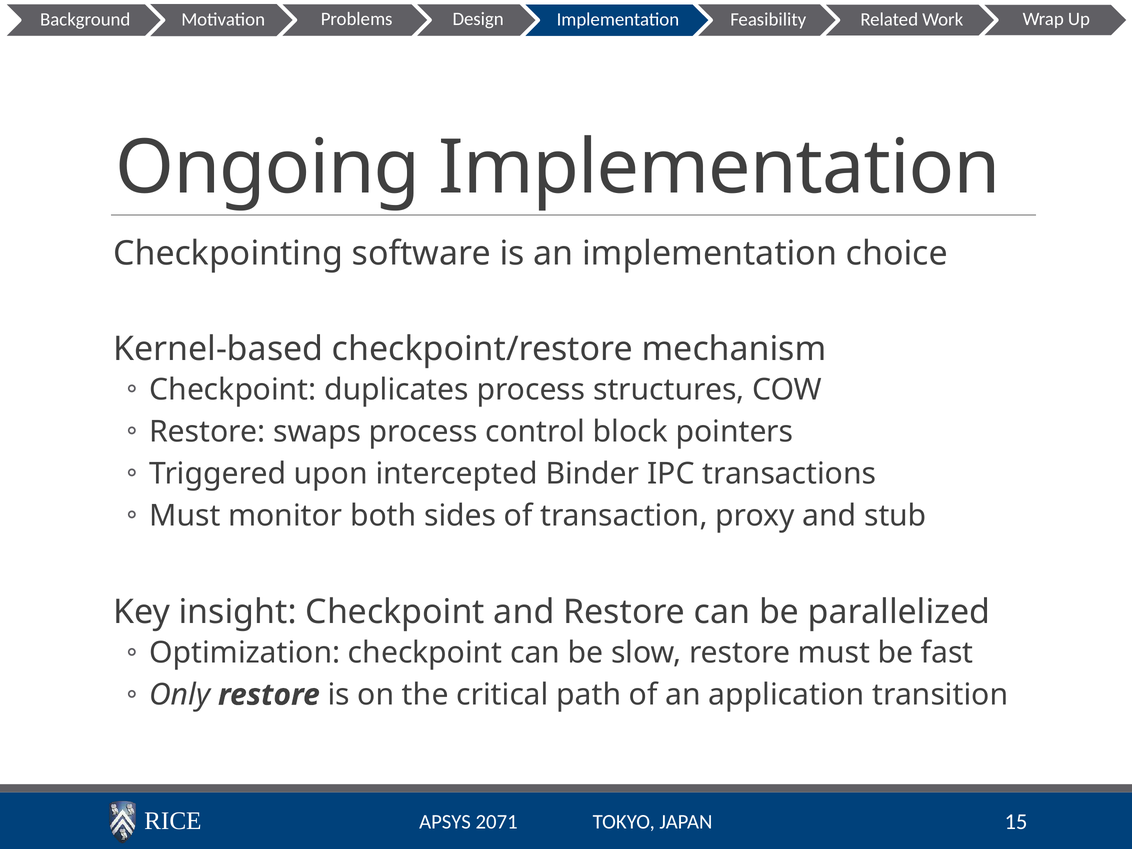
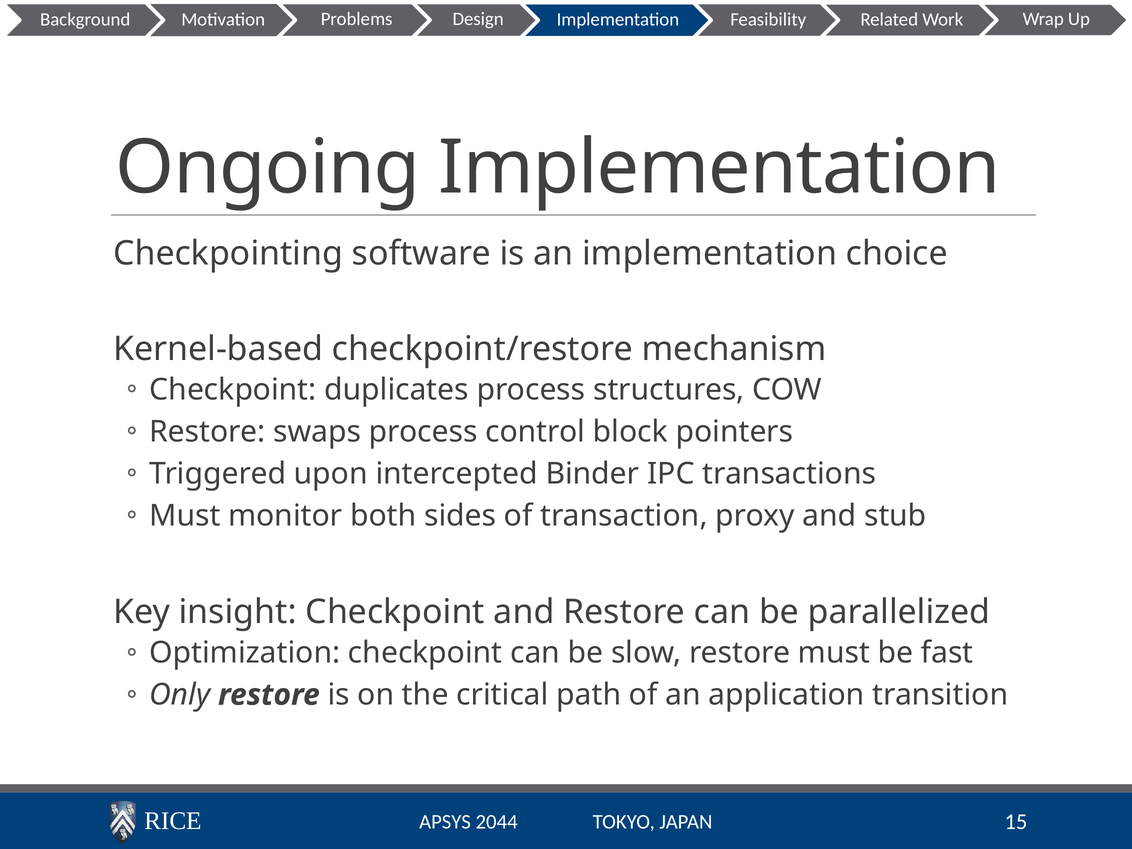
2071: 2071 -> 2044 (497, 822)
